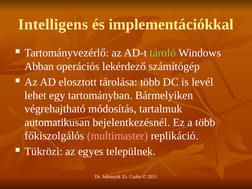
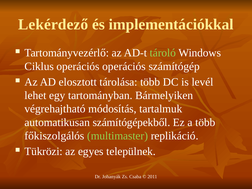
Intelligens: Intelligens -> Lekérdező (53, 24)
Abban: Abban -> Ciklus (39, 66)
operációs lekérdező: lekérdező -> operációs (124, 66)
bejelentkezésnél: bejelentkezésnél -> számítógépekből (131, 122)
multimaster colour: pink -> light green (118, 136)
